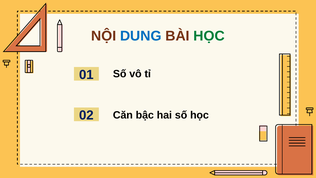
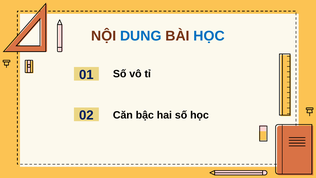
HỌC colour: green -> blue (209, 36)
